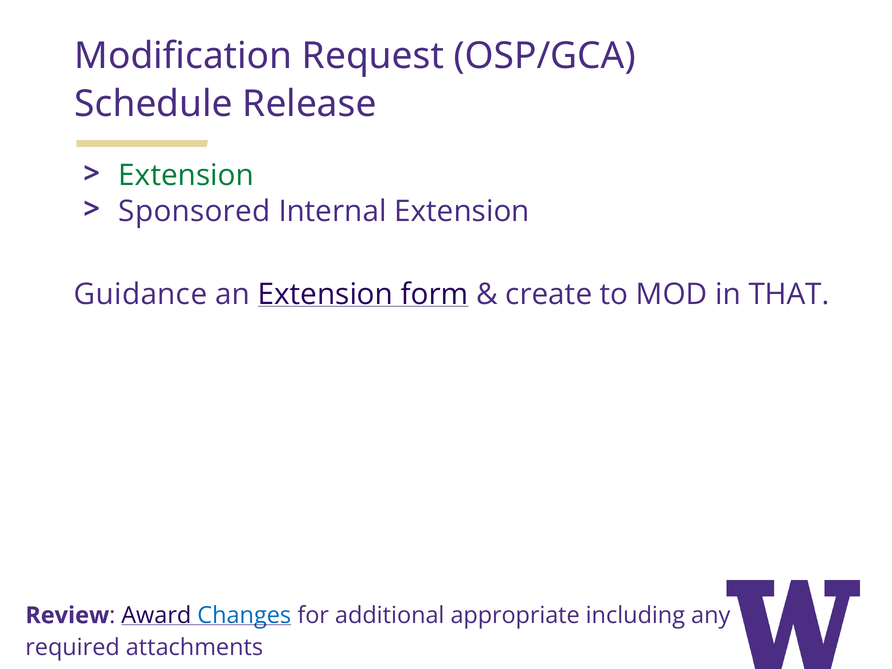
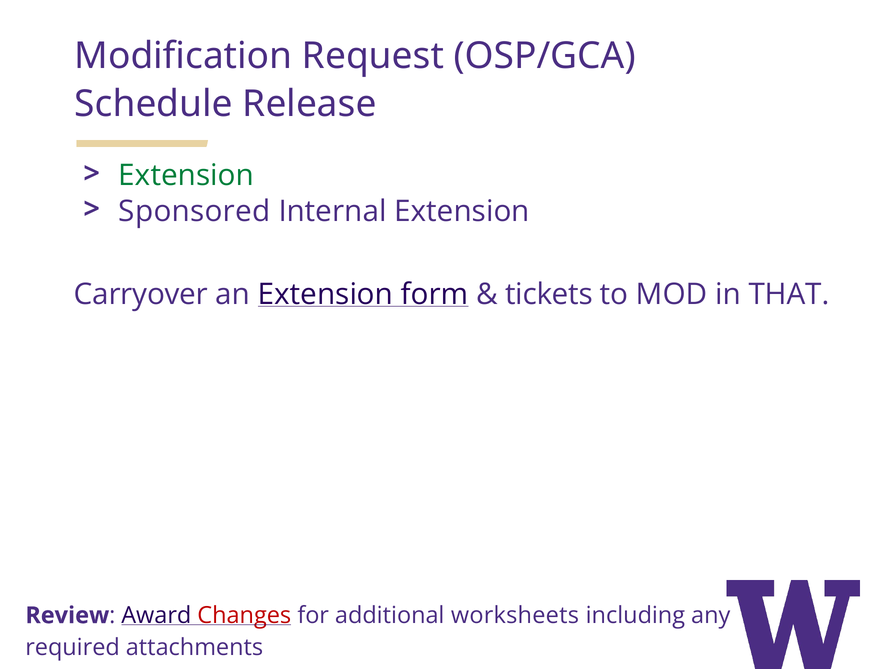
Guidance: Guidance -> Carryover (141, 294)
create: create -> tickets (549, 294)
Changes colour: blue -> red (244, 615)
appropriate: appropriate -> worksheets (515, 615)
